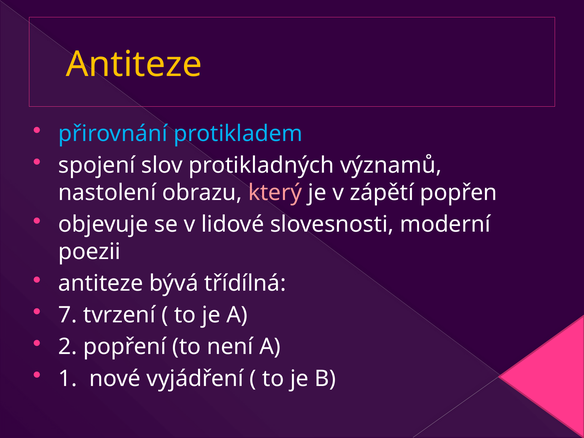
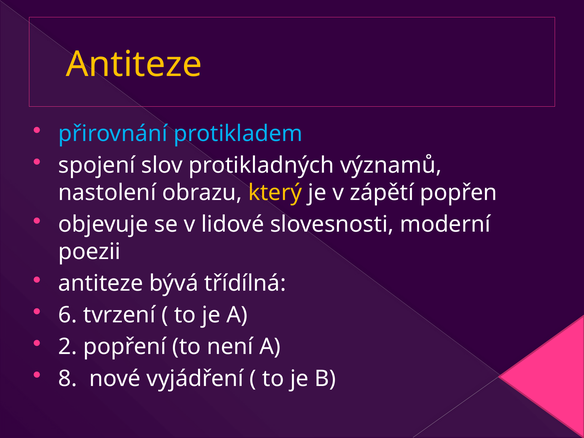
který colour: pink -> yellow (275, 193)
7: 7 -> 6 (68, 315)
1: 1 -> 8 (68, 379)
